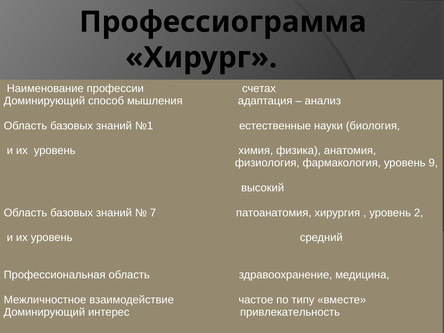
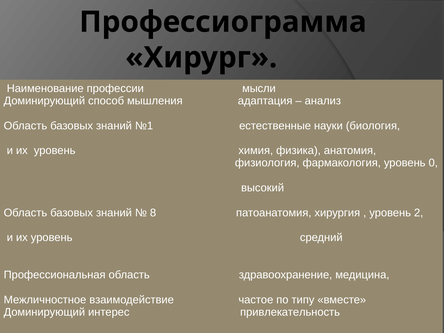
счетах: счетах -> мысли (259, 88)
9: 9 -> 0 (433, 163)
7: 7 -> 8 (153, 213)
